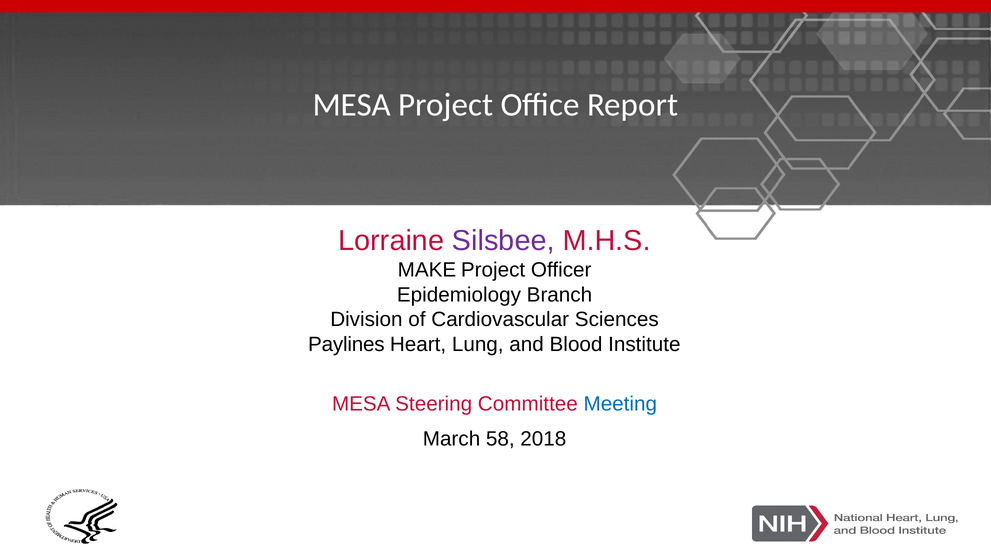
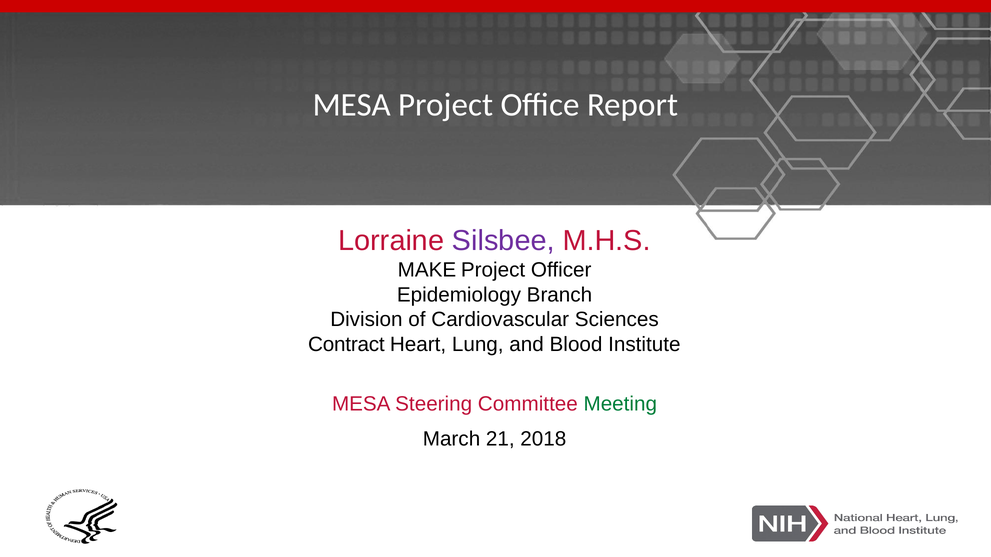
Paylines: Paylines -> Contract (346, 344)
Meeting colour: blue -> green (620, 404)
58: 58 -> 21 (500, 440)
